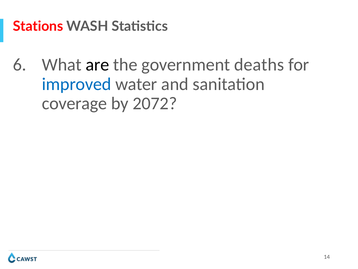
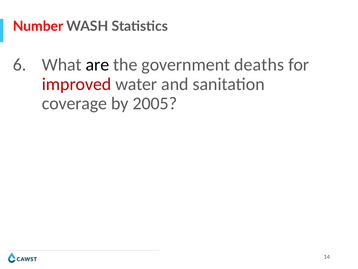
Stations: Stations -> Number (38, 26)
improved colour: blue -> red (77, 84)
2072: 2072 -> 2005 (155, 103)
